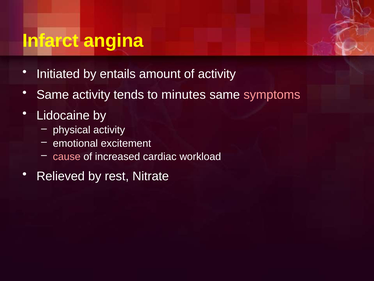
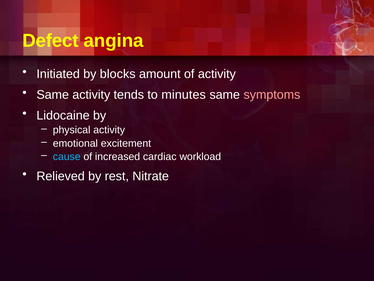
Infarct: Infarct -> Defect (50, 41)
entails: entails -> blocks (118, 74)
cause colour: pink -> light blue (67, 156)
